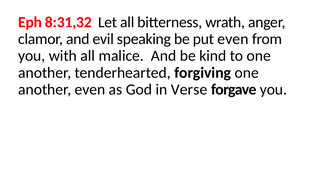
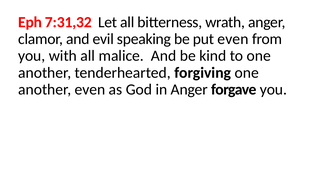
8:31,32: 8:31,32 -> 7:31,32 (68, 22)
in Verse: Verse -> Anger (189, 90)
